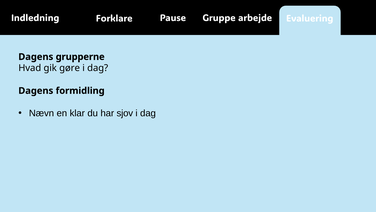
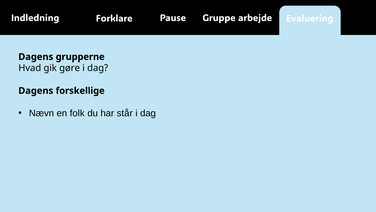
formidling: formidling -> forskellige (80, 91)
klar: klar -> folk (77, 113)
sjov: sjov -> står (125, 113)
